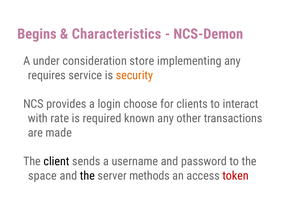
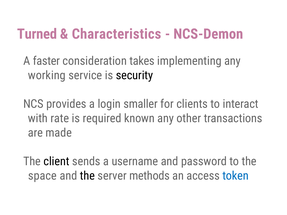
Begins: Begins -> Turned (37, 34)
under: under -> faster (46, 61)
store: store -> takes (142, 61)
requires: requires -> working (47, 75)
security colour: orange -> black (134, 75)
choose: choose -> smaller (141, 104)
token colour: red -> blue (236, 176)
